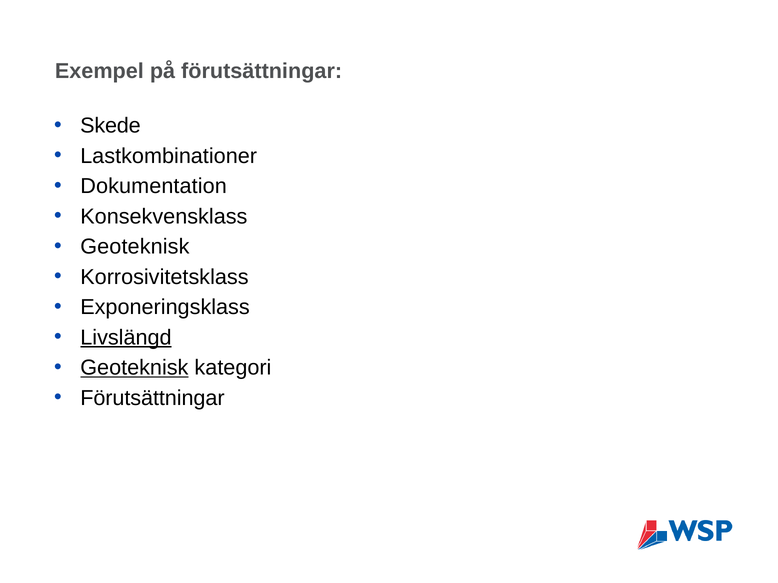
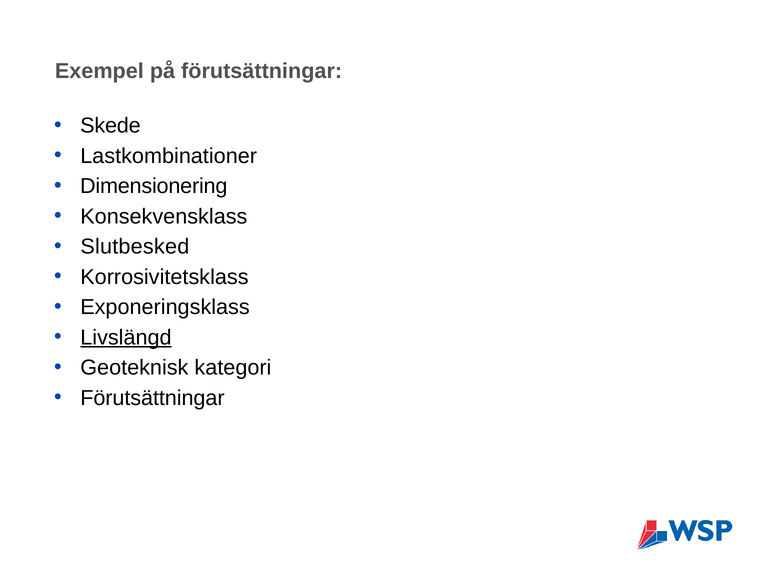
Dokumentation: Dokumentation -> Dimensionering (154, 186)
Geoteknisk: Geoteknisk -> Slutbesked (135, 247)
Geoteknisk underline: present -> none (134, 368)
